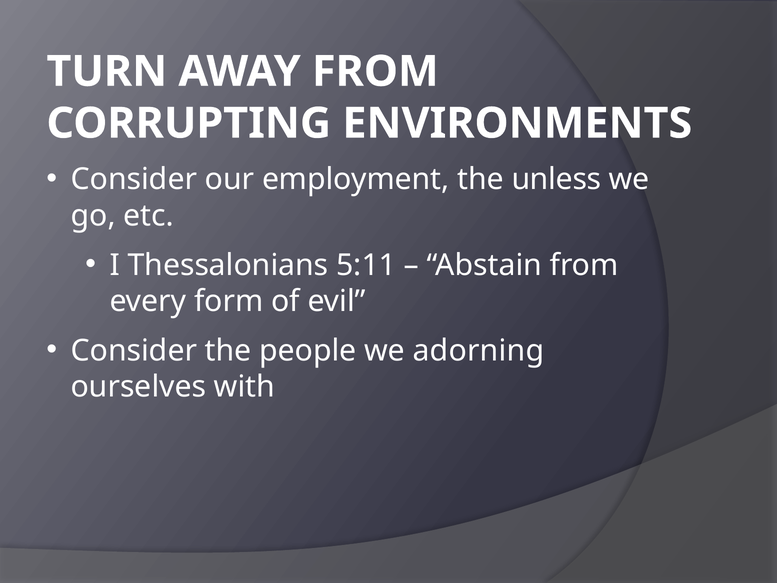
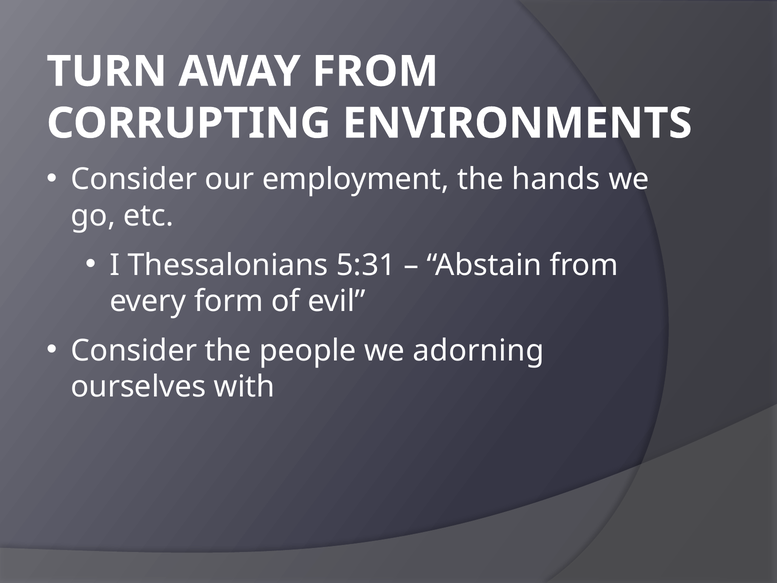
unless: unless -> hands (556, 179)
5:11: 5:11 -> 5:31 (366, 265)
